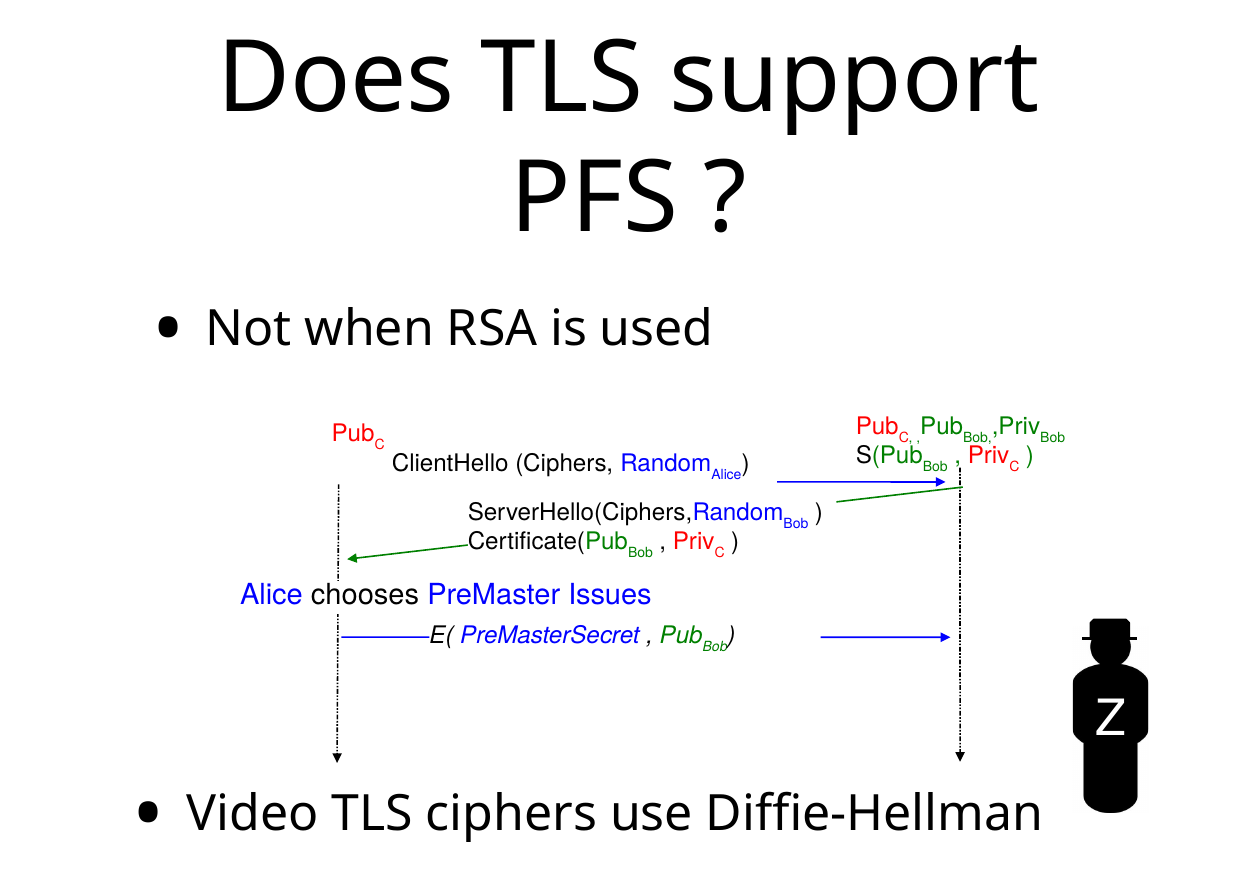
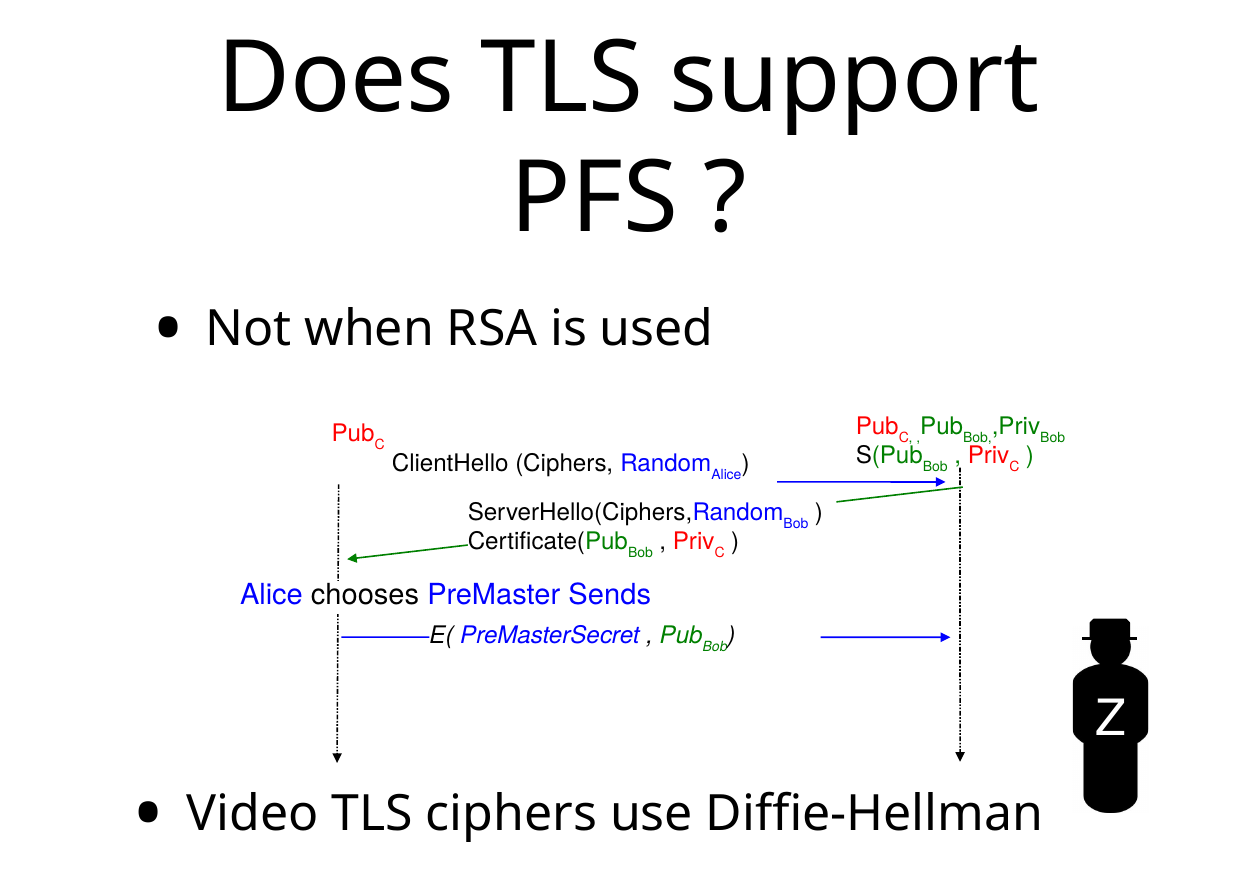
Issues: Issues -> Sends (610, 595)
